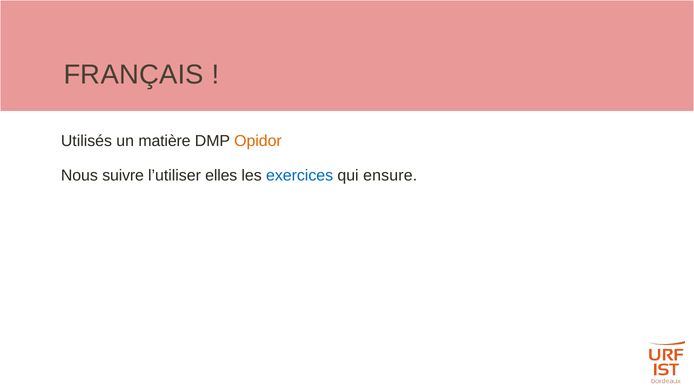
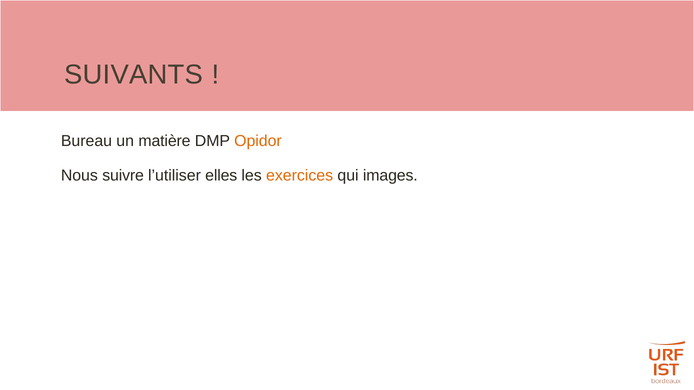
FRANÇAIS: FRANÇAIS -> SUIVANTS (134, 75)
Utilisés: Utilisés -> Bureau (86, 141)
exercices colour: blue -> orange (300, 176)
ensure: ensure -> images (390, 176)
